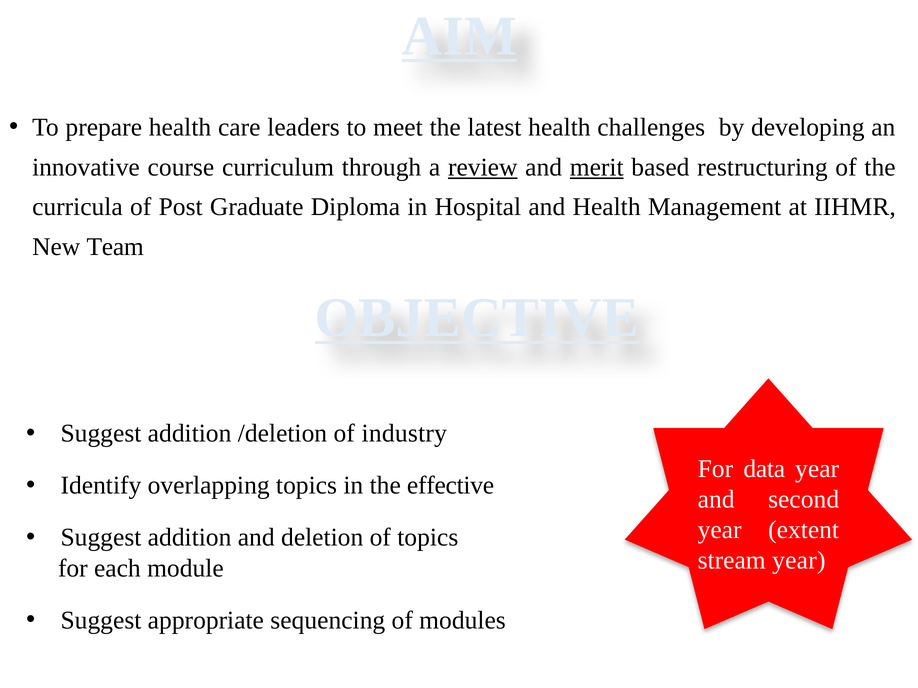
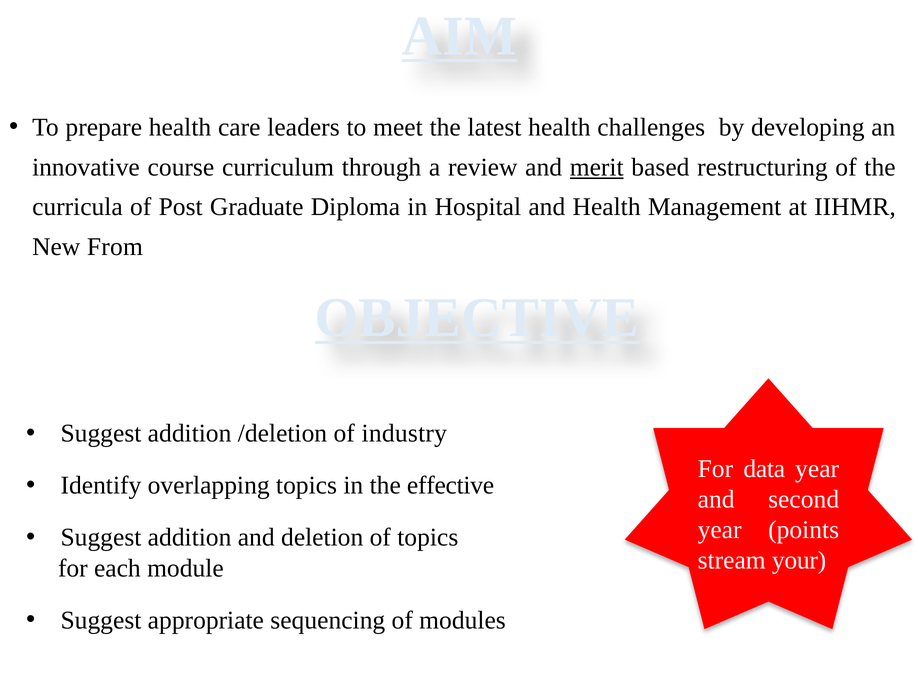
review underline: present -> none (483, 167)
Team: Team -> From (115, 247)
extent: extent -> points (804, 530)
stream year: year -> your (799, 561)
